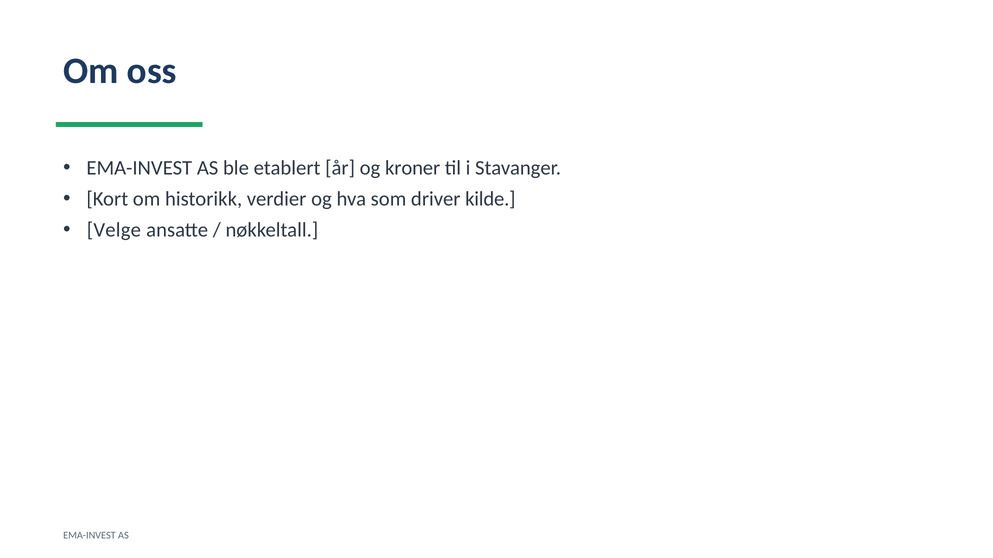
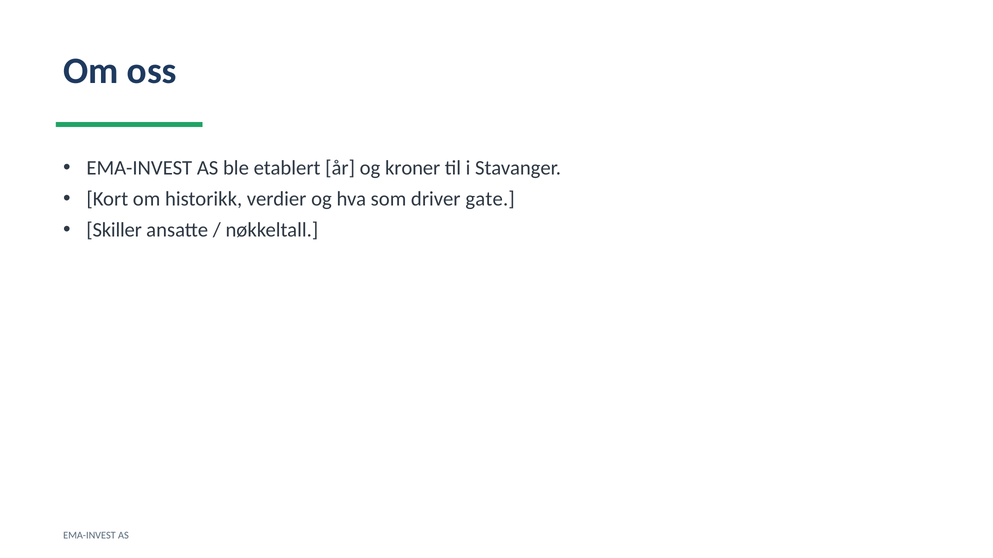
kilde: kilde -> gate (490, 199)
Velge: Velge -> Skiller (114, 230)
